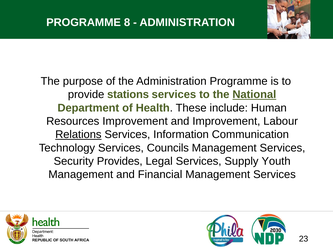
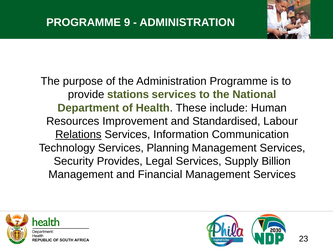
8: 8 -> 9 (127, 22)
National underline: present -> none (254, 94)
and Improvement: Improvement -> Standardised (226, 121)
Councils: Councils -> Planning (168, 148)
Youth: Youth -> Billion (276, 161)
